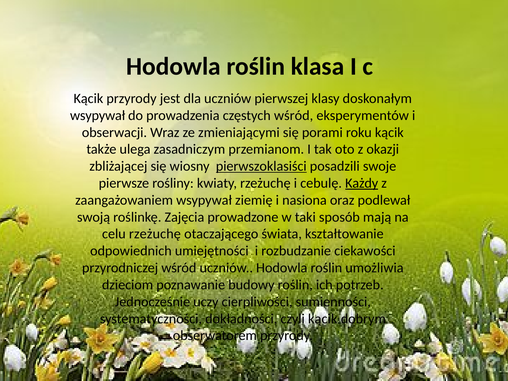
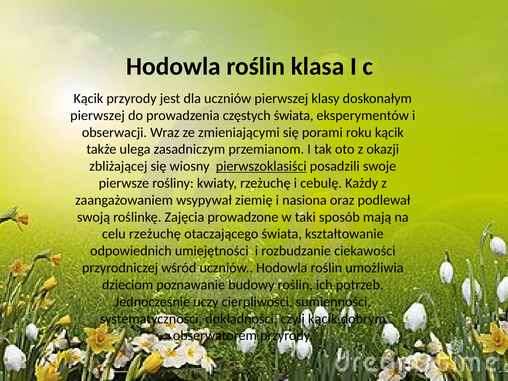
wsypywał: wsypywał -> pierwszej (98, 115)
częstych wśród: wśród -> świata (294, 115)
Każdy underline: present -> none (362, 183)
